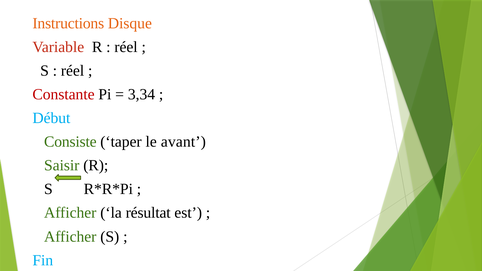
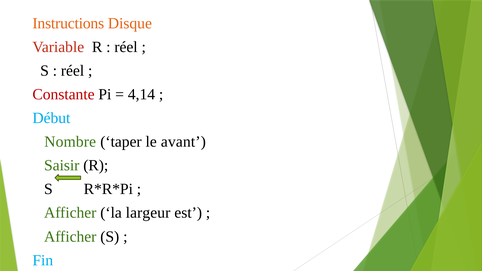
3,34: 3,34 -> 4,14 (141, 94)
Consiste: Consiste -> Nombre (70, 142)
résultat: résultat -> largeur (148, 213)
